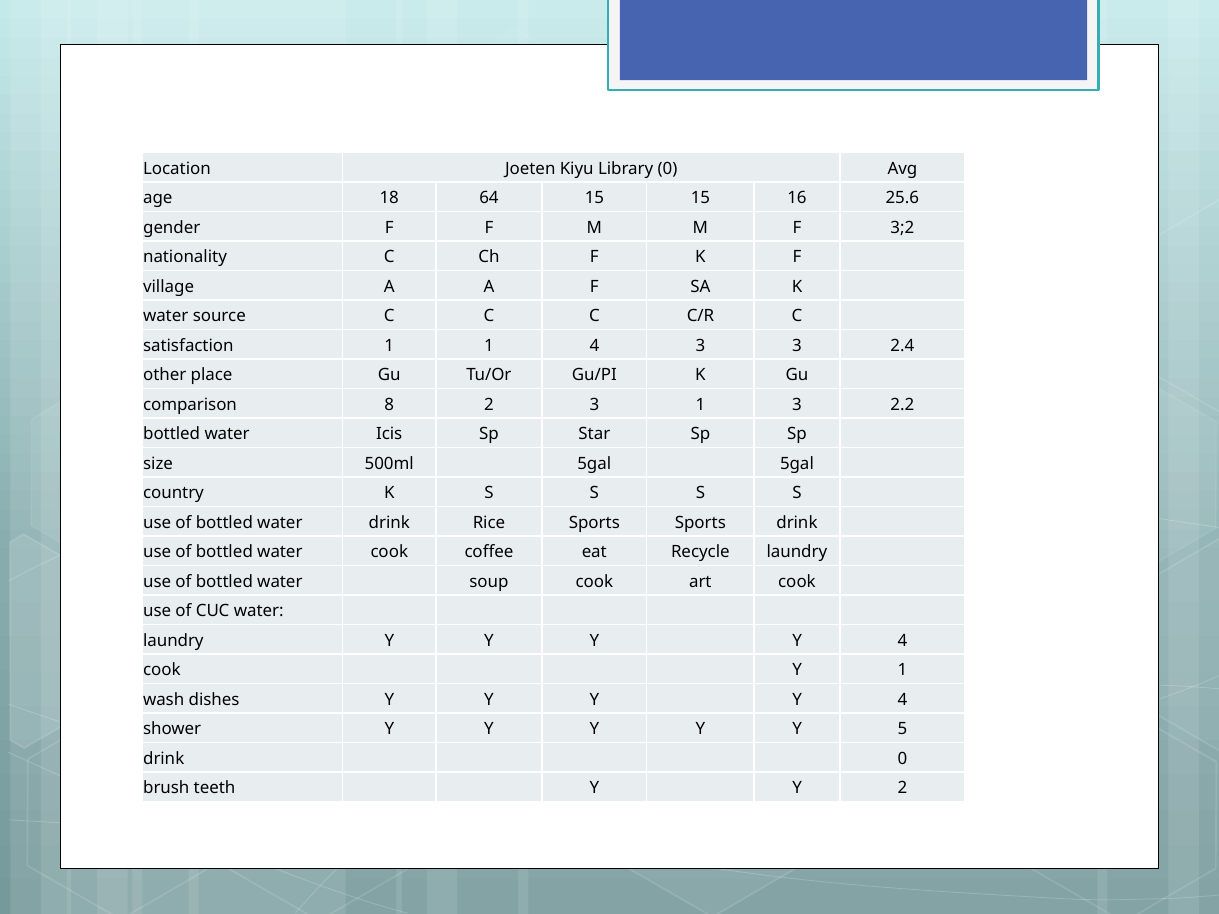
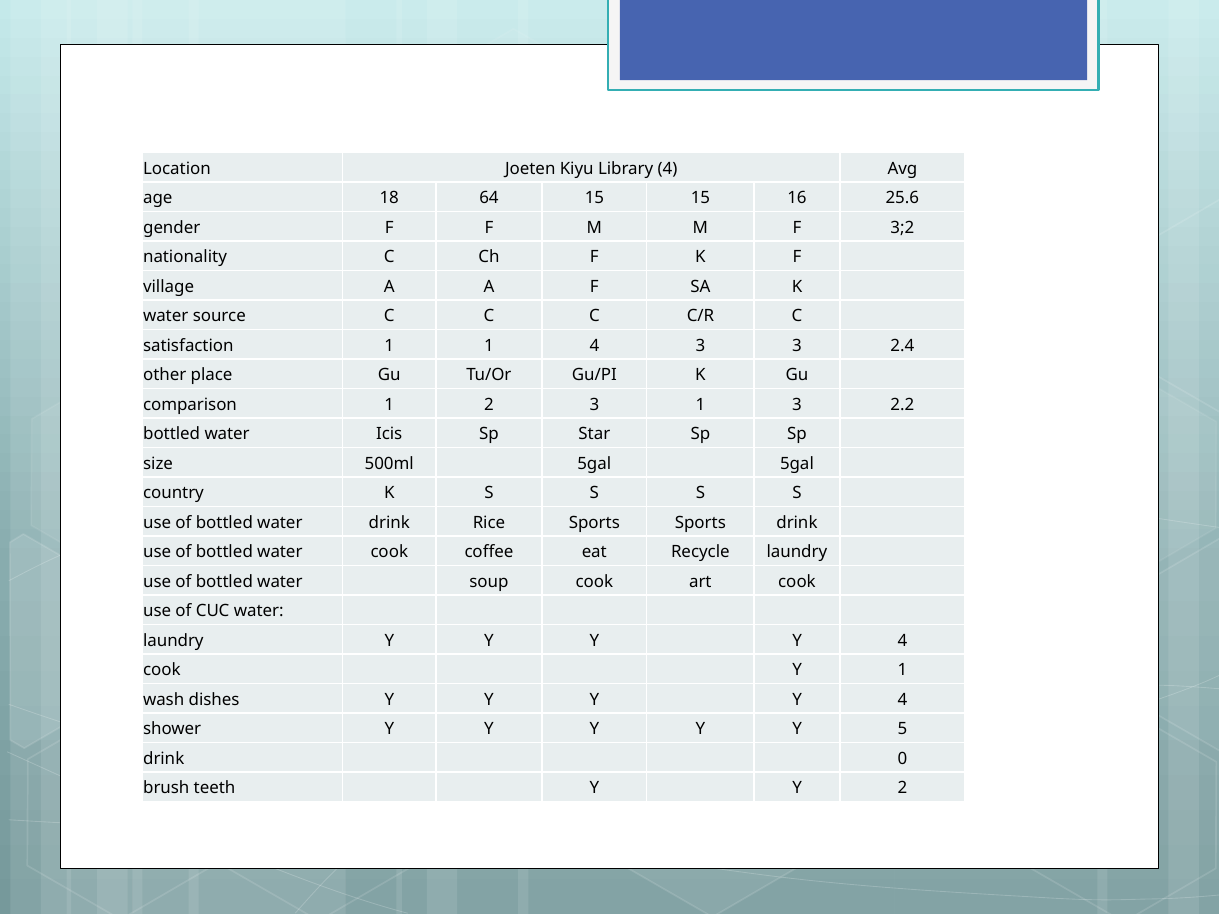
Library 0: 0 -> 4 (667, 169)
comparison 8: 8 -> 1 (389, 405)
